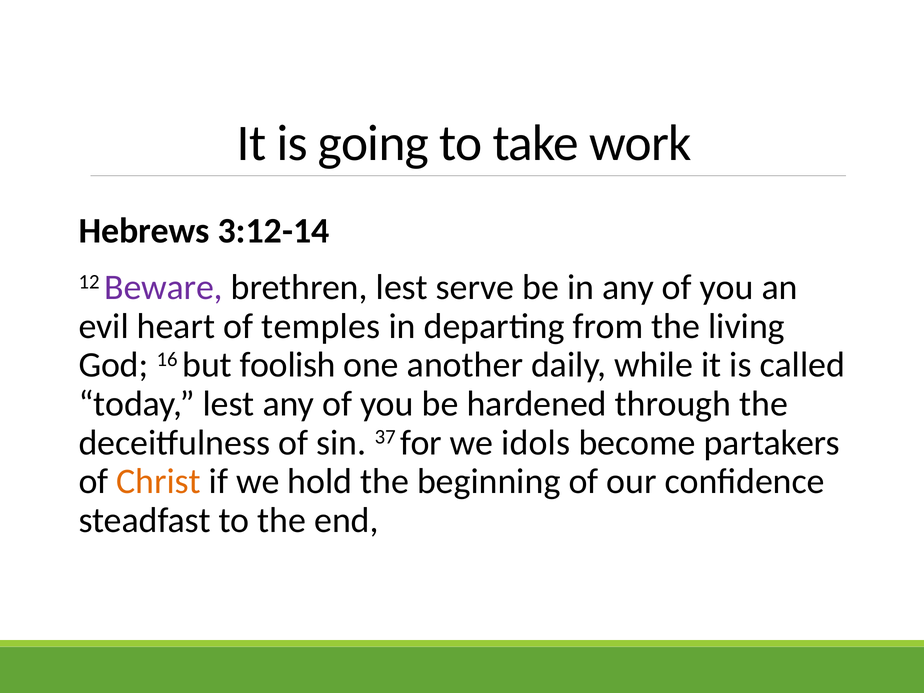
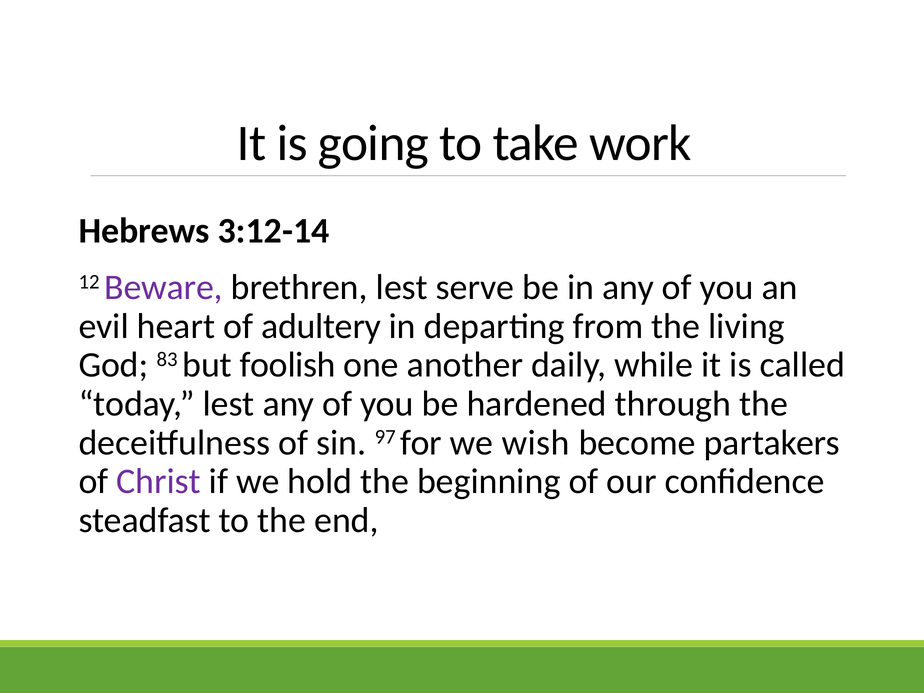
temples: temples -> adultery (321, 326)
16: 16 -> 83 (167, 359)
37: 37 -> 97 (385, 437)
idols: idols -> wish (536, 443)
Christ colour: orange -> purple (159, 482)
